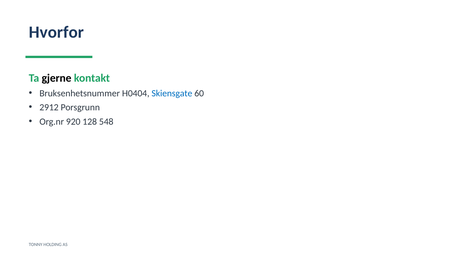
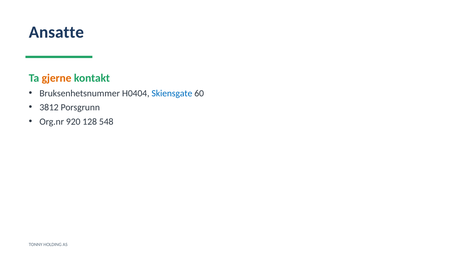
Hvorfor: Hvorfor -> Ansatte (56, 32)
gjerne colour: black -> orange (57, 78)
2912: 2912 -> 3812 (49, 107)
